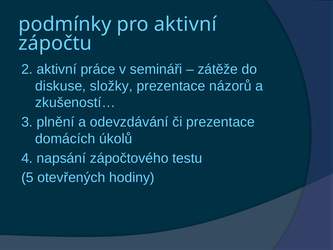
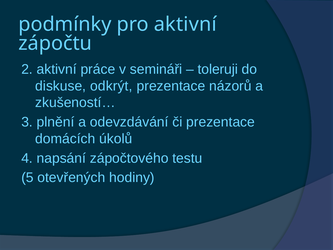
zátěže: zátěže -> toleruji (218, 69)
složky: složky -> odkrýt (111, 86)
